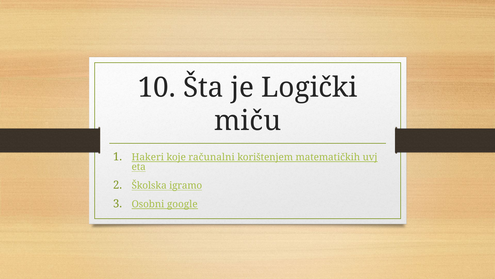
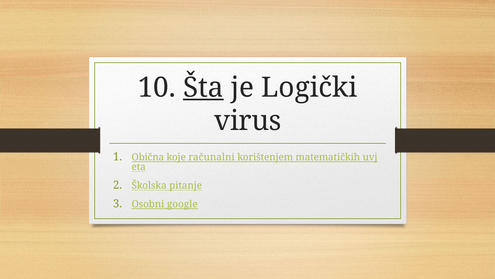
Šta underline: none -> present (203, 87)
miču: miču -> virus (248, 121)
Hakeri: Hakeri -> Obična (148, 157)
igramo: igramo -> pitanje (186, 185)
